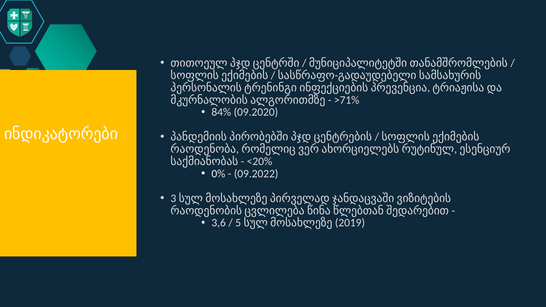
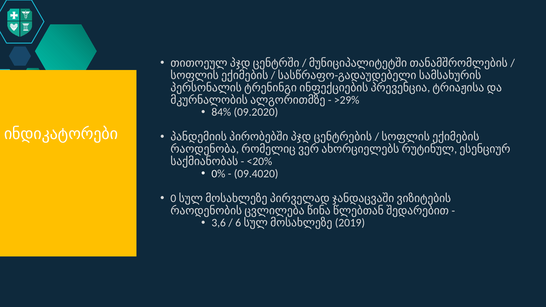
>71%: >71% -> >29% (347, 100)
09.2022: 09.2022 -> 09.4020 (256, 174)
3: 3 -> 0 (173, 198)
5: 5 -> 6 (238, 223)
